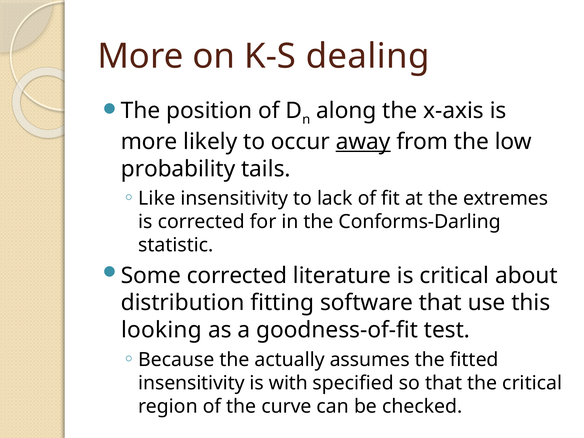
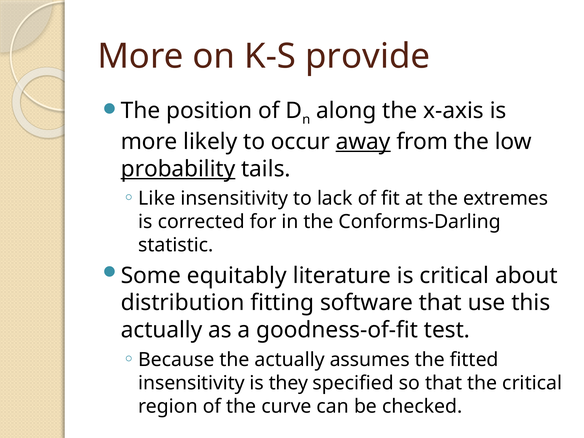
dealing: dealing -> provide (368, 56)
probability underline: none -> present (178, 169)
Some corrected: corrected -> equitably (237, 276)
looking: looking -> actually (162, 330)
with: with -> they (288, 383)
